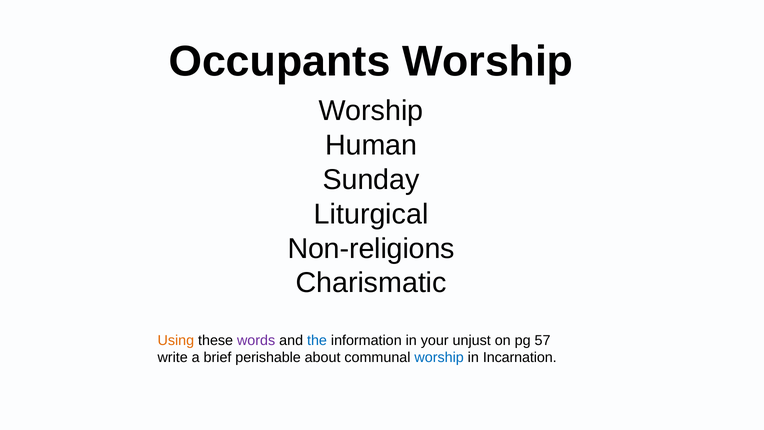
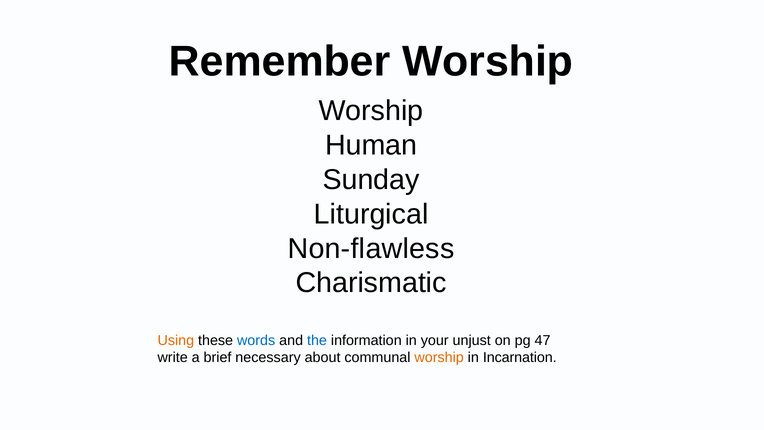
Occupants: Occupants -> Remember (280, 61)
Non-religions: Non-religions -> Non-flawless (371, 248)
words colour: purple -> blue (256, 340)
57: 57 -> 47 (543, 340)
perishable: perishable -> necessary (268, 357)
worship colour: blue -> orange (439, 357)
